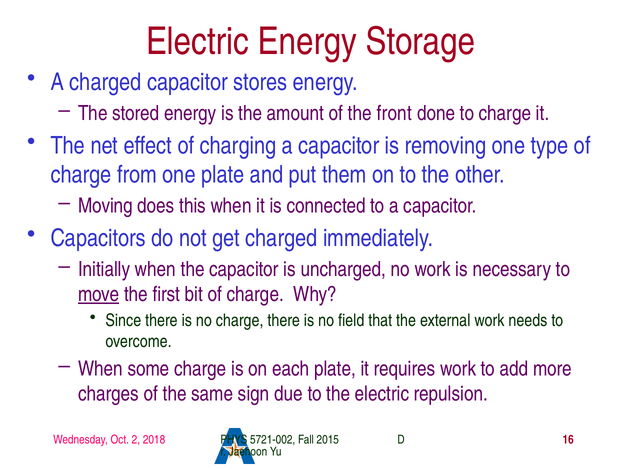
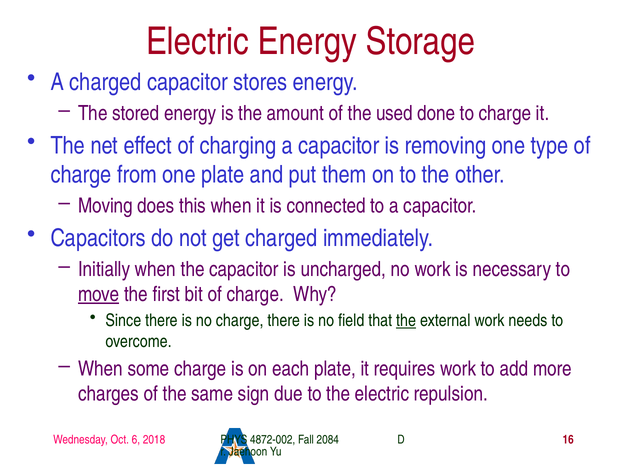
front: front -> used (394, 113)
the underline: none -> present (406, 321)
2: 2 -> 6 (136, 440)
5721-002: 5721-002 -> 4872-002 (273, 440)
2015: 2015 -> 2084 (328, 440)
